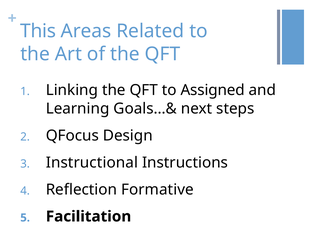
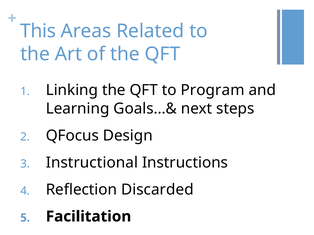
Assigned: Assigned -> Program (213, 90)
Formative: Formative -> Discarded (157, 190)
